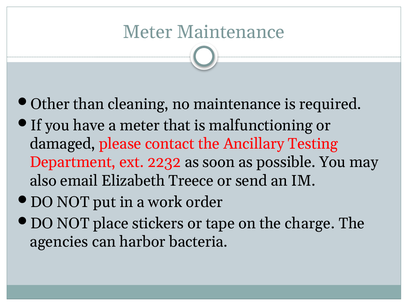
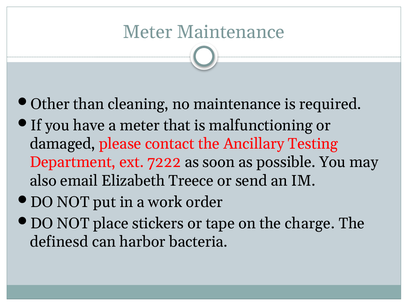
2232: 2232 -> 7222 (164, 162)
agencies: agencies -> definesd (59, 242)
